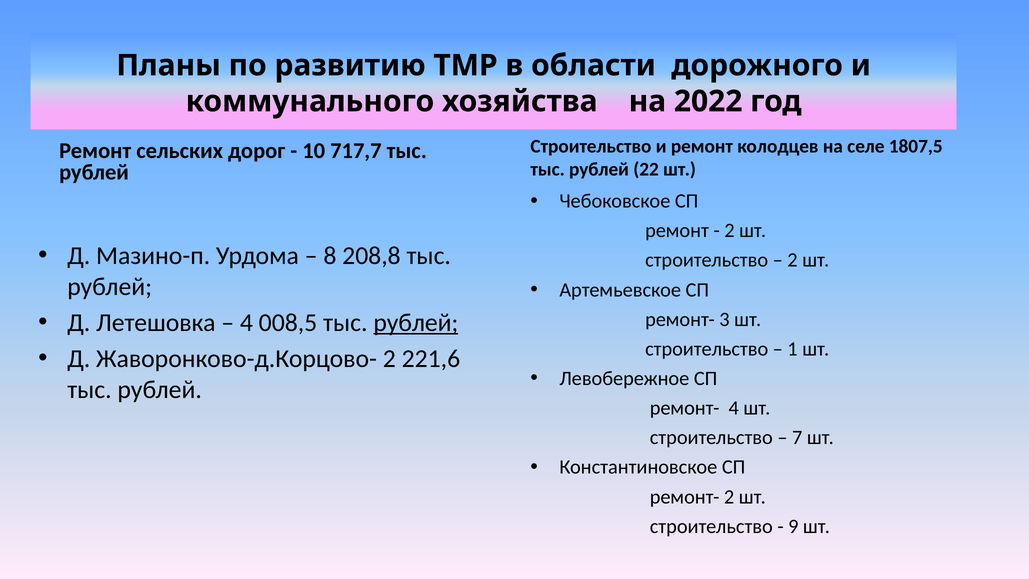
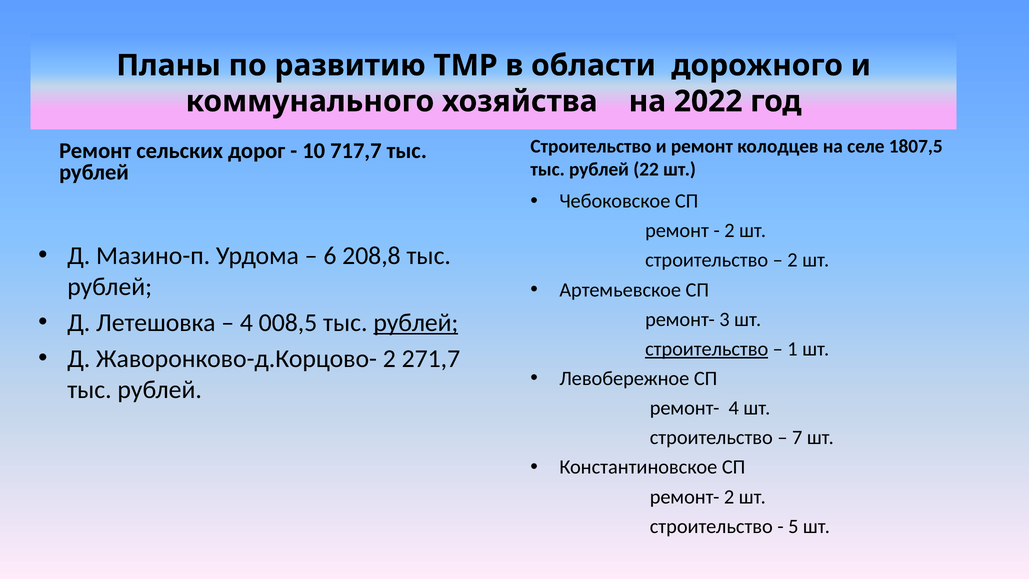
8: 8 -> 6 (330, 256)
строительство underline: none -> present (707, 349)
221,6: 221,6 -> 271,7 (431, 359)
9: 9 -> 5 (793, 526)
